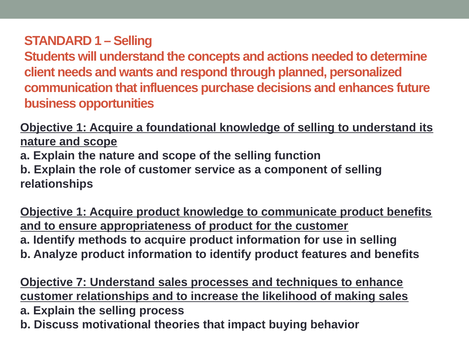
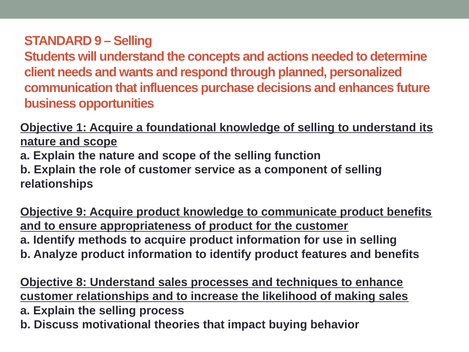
STANDARD 1: 1 -> 9 (98, 41)
1: 1 -> 9 (81, 212)
7: 7 -> 8 (81, 282)
